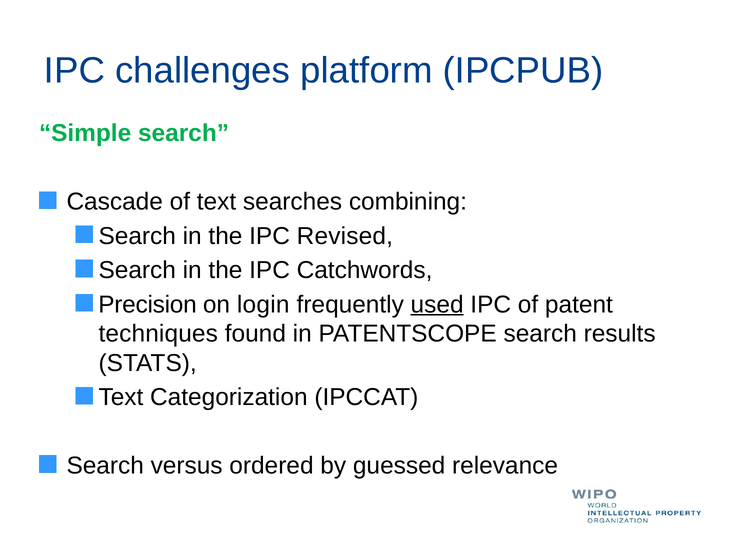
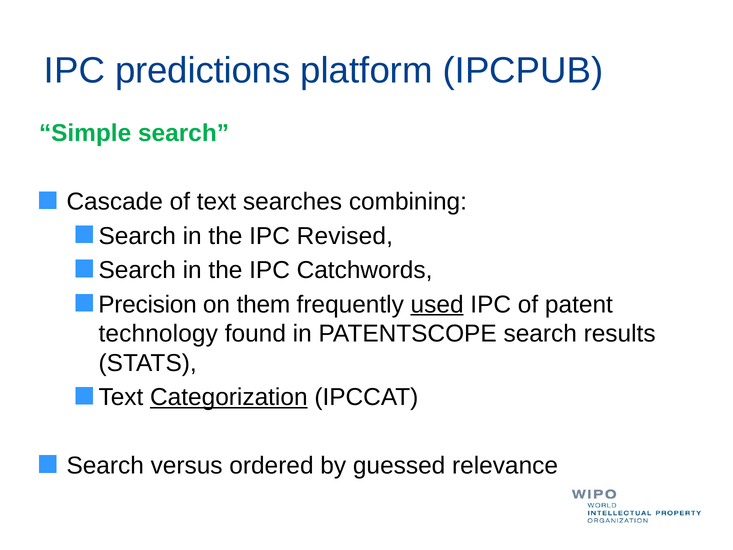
challenges: challenges -> predictions (203, 70)
login: login -> them (263, 304)
techniques: techniques -> technology (158, 334)
Categorization underline: none -> present (229, 397)
